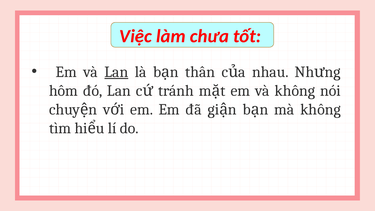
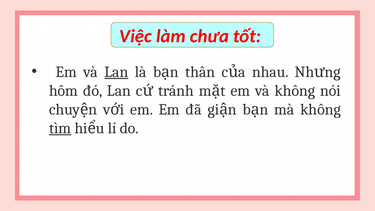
tìm underline: none -> present (60, 128)
